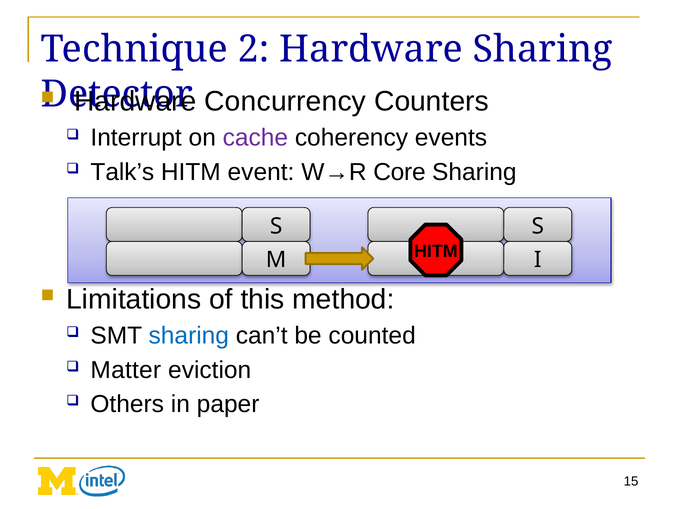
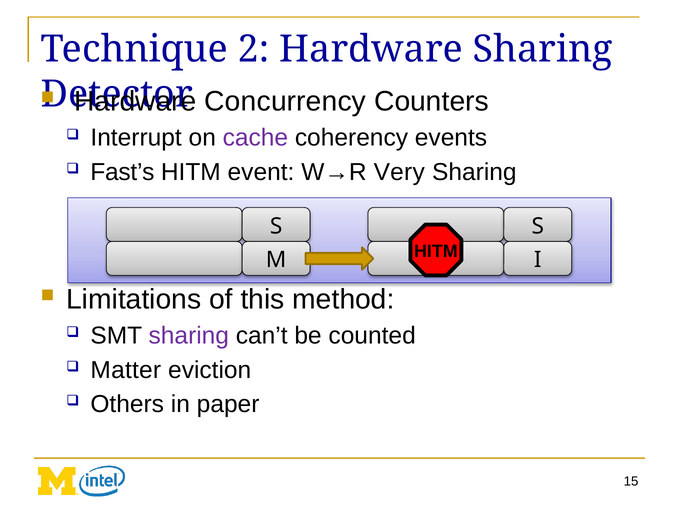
Talk’s: Talk’s -> Fast’s (122, 172)
Core: Core -> Very (399, 172)
sharing colour: blue -> purple (189, 336)
